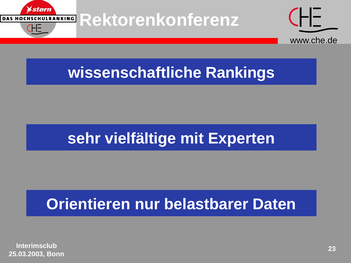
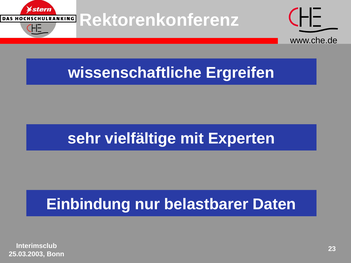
Rankings: Rankings -> Ergreifen (240, 73)
Orientieren: Orientieren -> Einbindung (89, 204)
